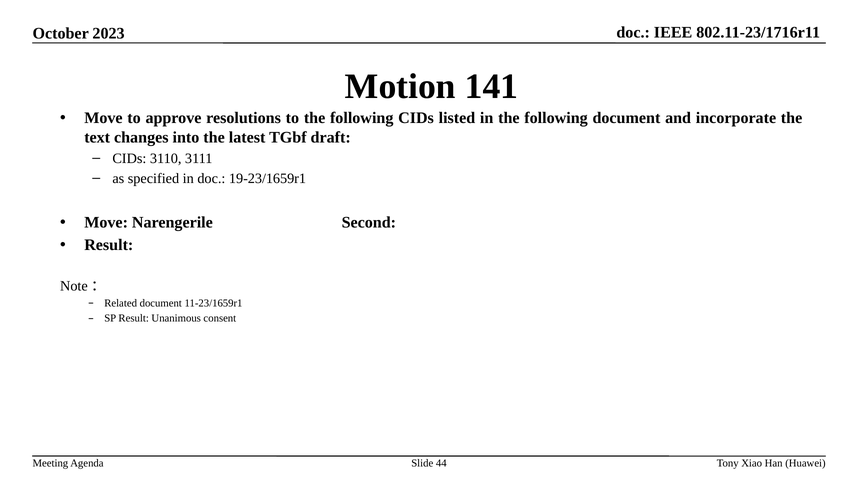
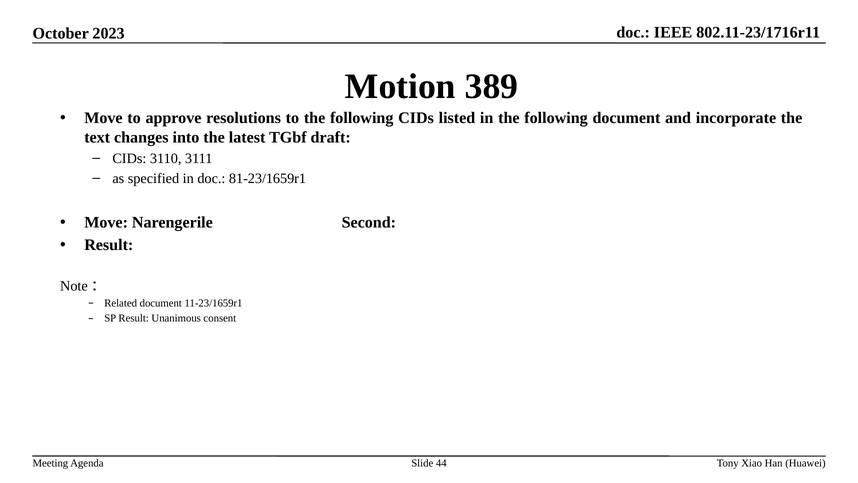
141: 141 -> 389 (492, 86)
19-23/1659r1: 19-23/1659r1 -> 81-23/1659r1 (268, 178)
